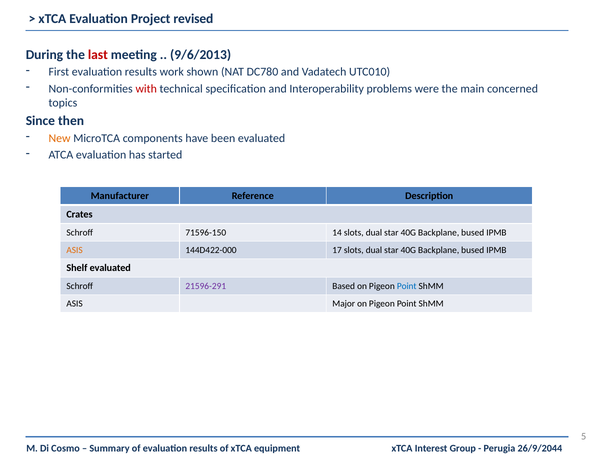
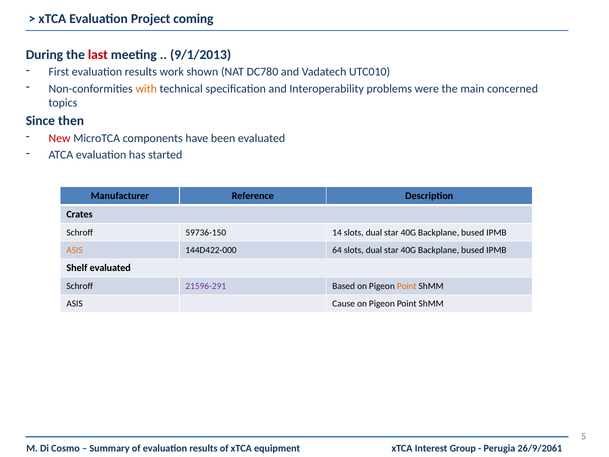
revised: revised -> coming (193, 19)
9/6/2013: 9/6/2013 -> 9/1/2013 (201, 55)
with colour: red -> orange (146, 89)
New colour: orange -> red (60, 138)
71596-150: 71596-150 -> 59736-150 (206, 232)
17: 17 -> 64 (337, 250)
Point colour: blue -> orange (407, 286)
Major: Major -> Cause (344, 304)
26/9/2044: 26/9/2044 -> 26/9/2061 (540, 448)
